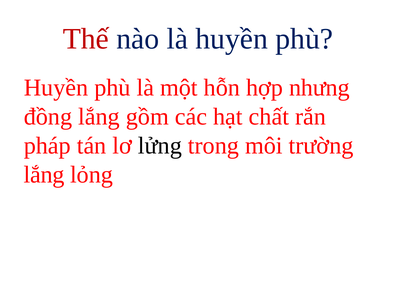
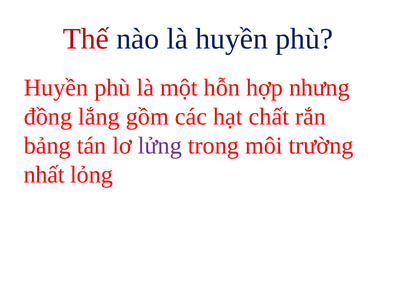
pháp: pháp -> bảng (47, 146)
lửng colour: black -> purple (160, 146)
lắng: lắng -> nhất (44, 175)
